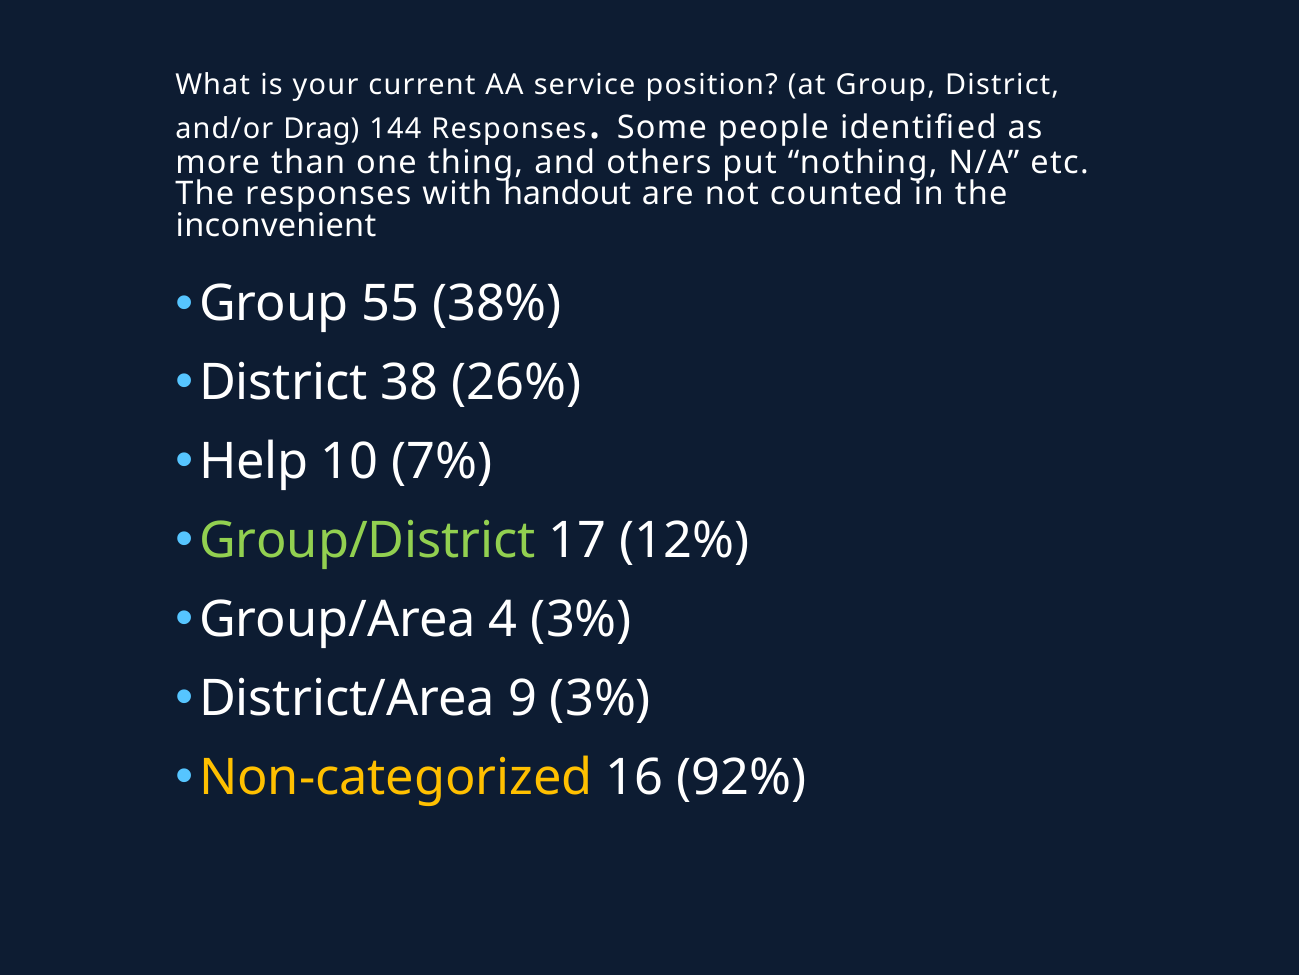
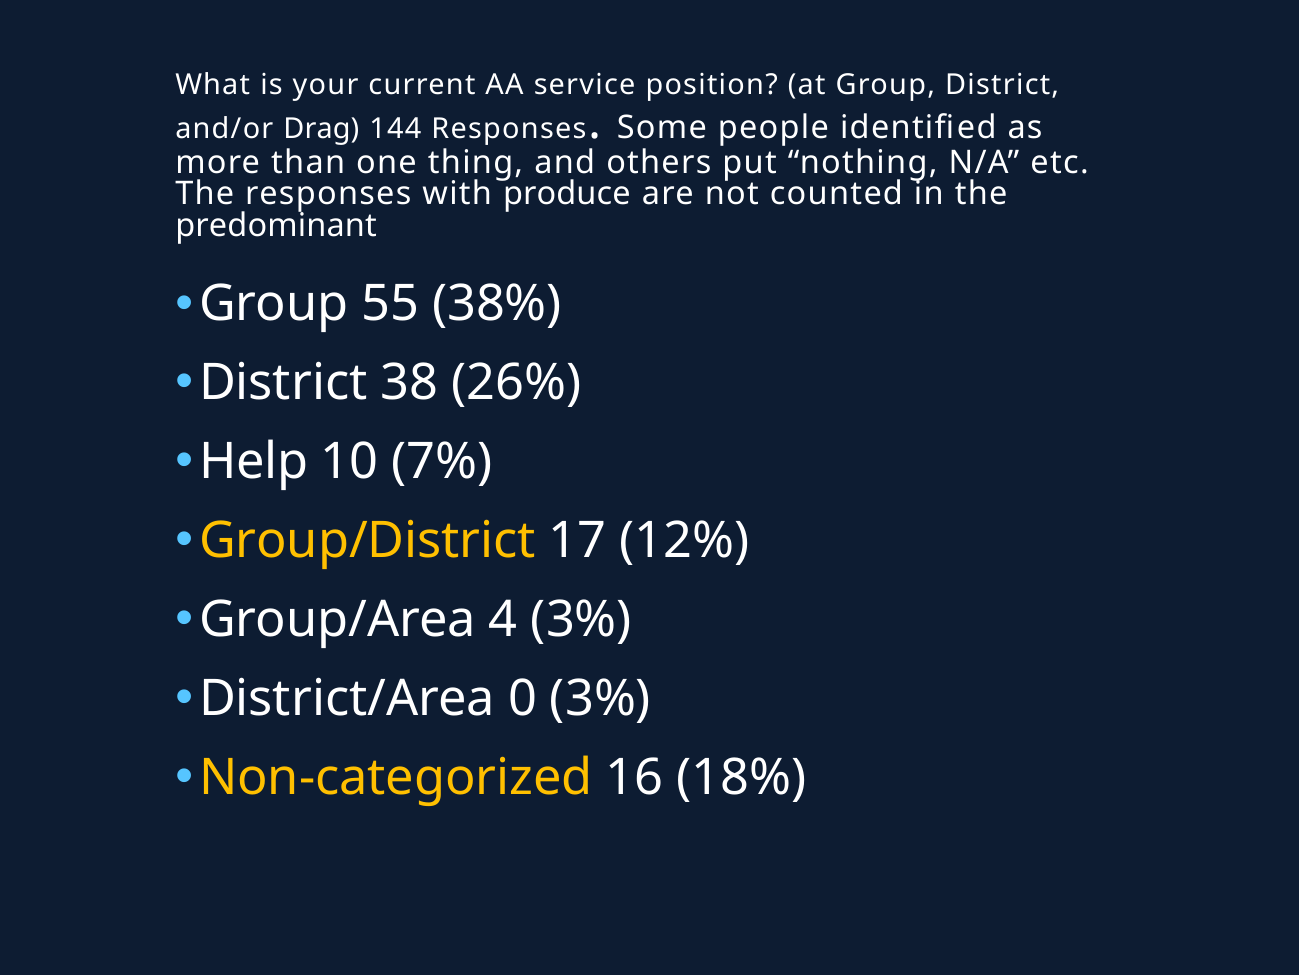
handout: handout -> produce (567, 194)
inconvenient: inconvenient -> predominant (276, 225)
Group/District colour: light green -> yellow (367, 540)
9: 9 -> 0 (523, 698)
92%: 92% -> 18% (742, 777)
